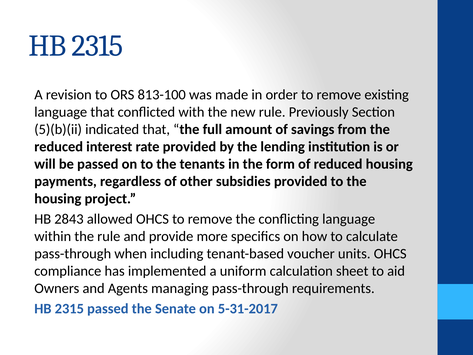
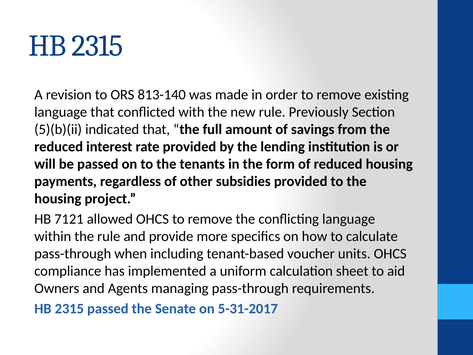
813-100: 813-100 -> 813-140 (162, 95)
2843: 2843 -> 7121 (69, 219)
